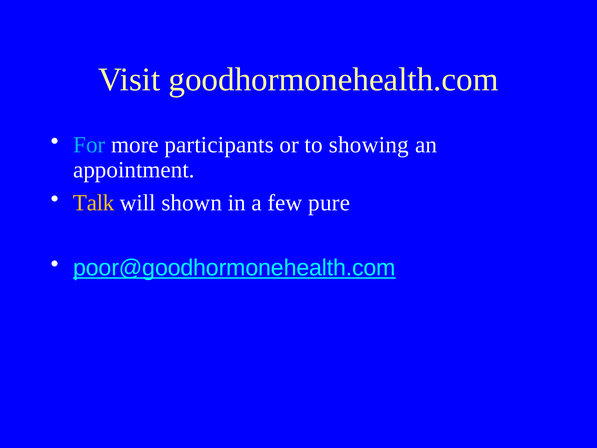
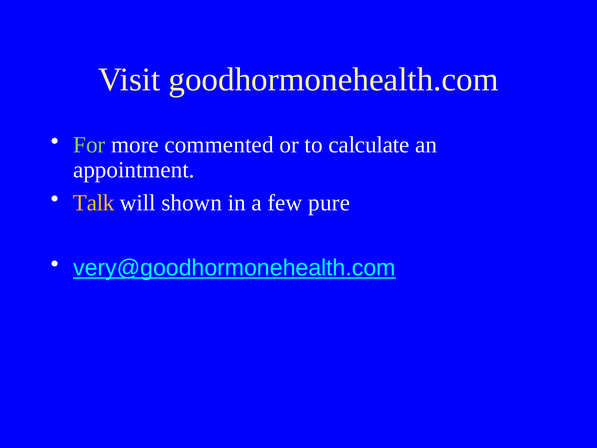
For colour: light blue -> light green (89, 145)
participants: participants -> commented (219, 145)
showing: showing -> calculate (369, 145)
poor@goodhormonehealth.com: poor@goodhormonehealth.com -> very@goodhormonehealth.com (234, 268)
